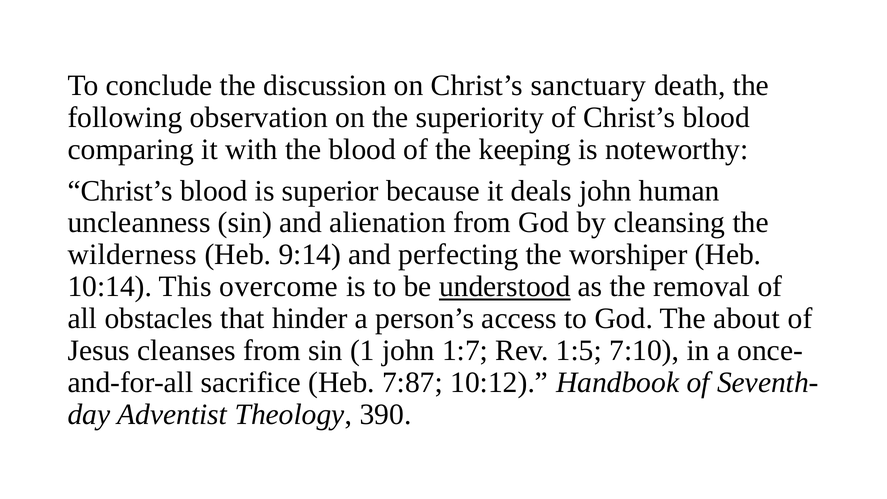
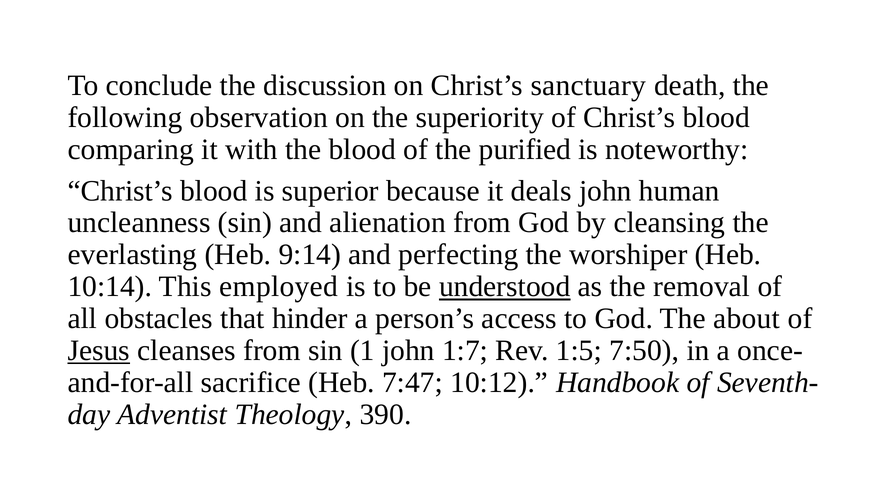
keeping: keeping -> purified (525, 150)
wilderness: wilderness -> everlasting (132, 255)
overcome: overcome -> employed (279, 287)
Jesus underline: none -> present (99, 351)
7:10: 7:10 -> 7:50 (644, 351)
7:87: 7:87 -> 7:47 (413, 382)
